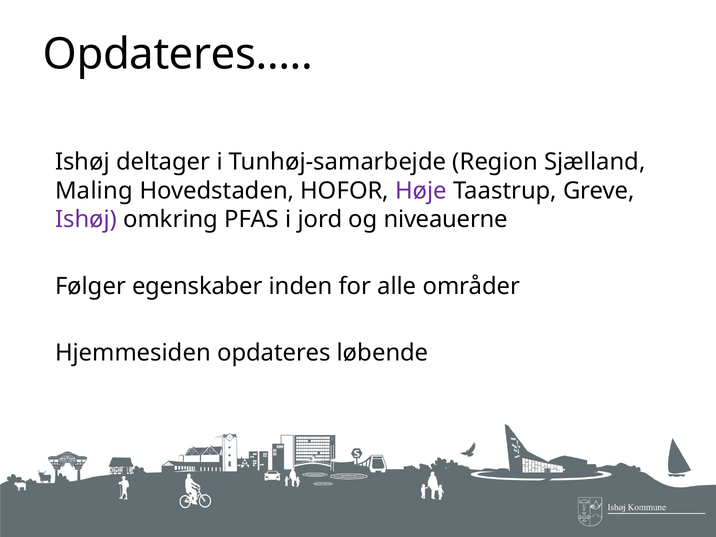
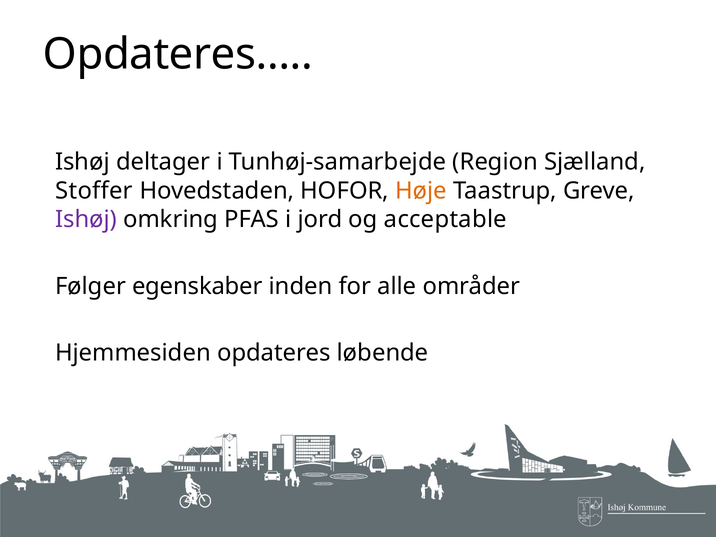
Maling: Maling -> Stoffer (94, 191)
Høje colour: purple -> orange (421, 191)
niveauerne: niveauerne -> acceptable (445, 219)
